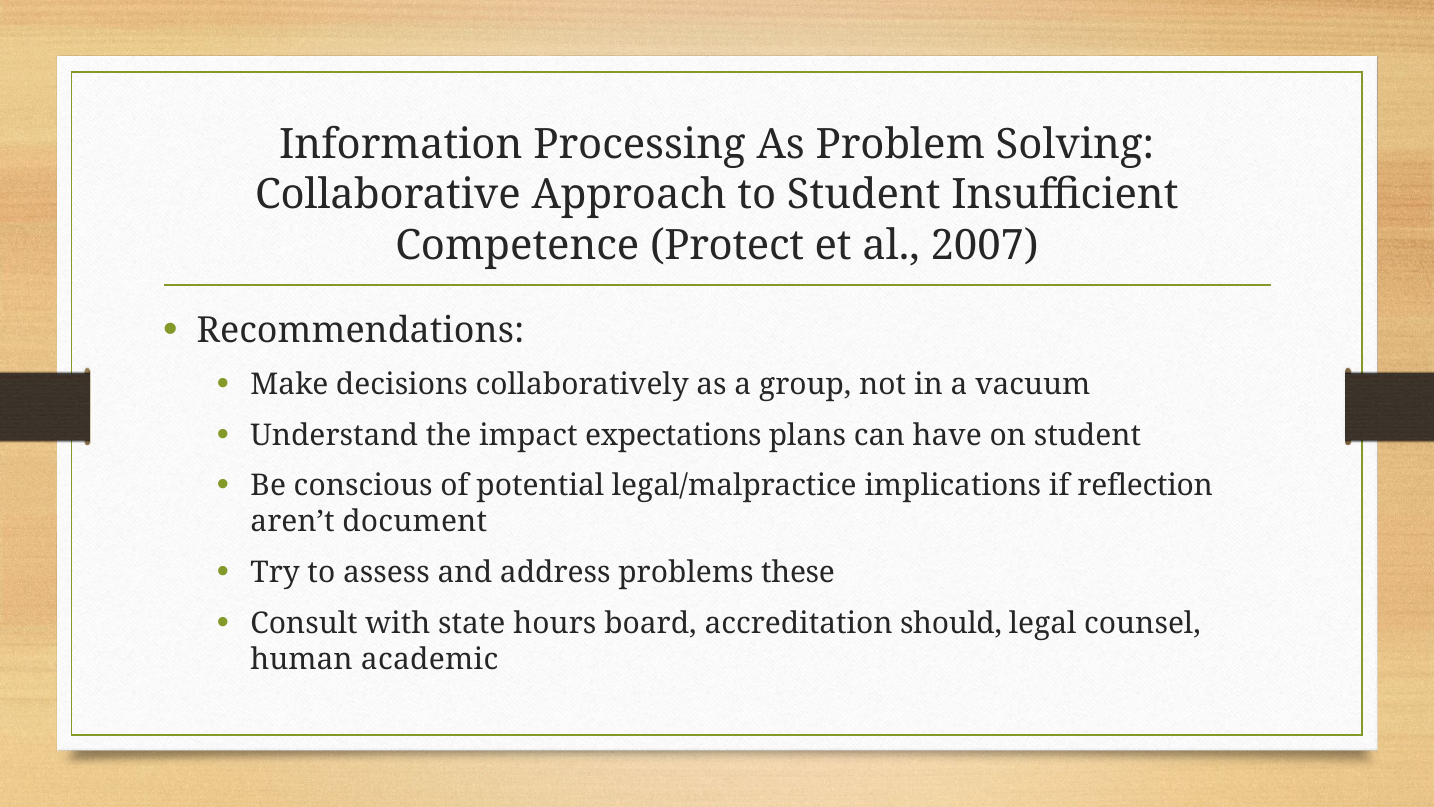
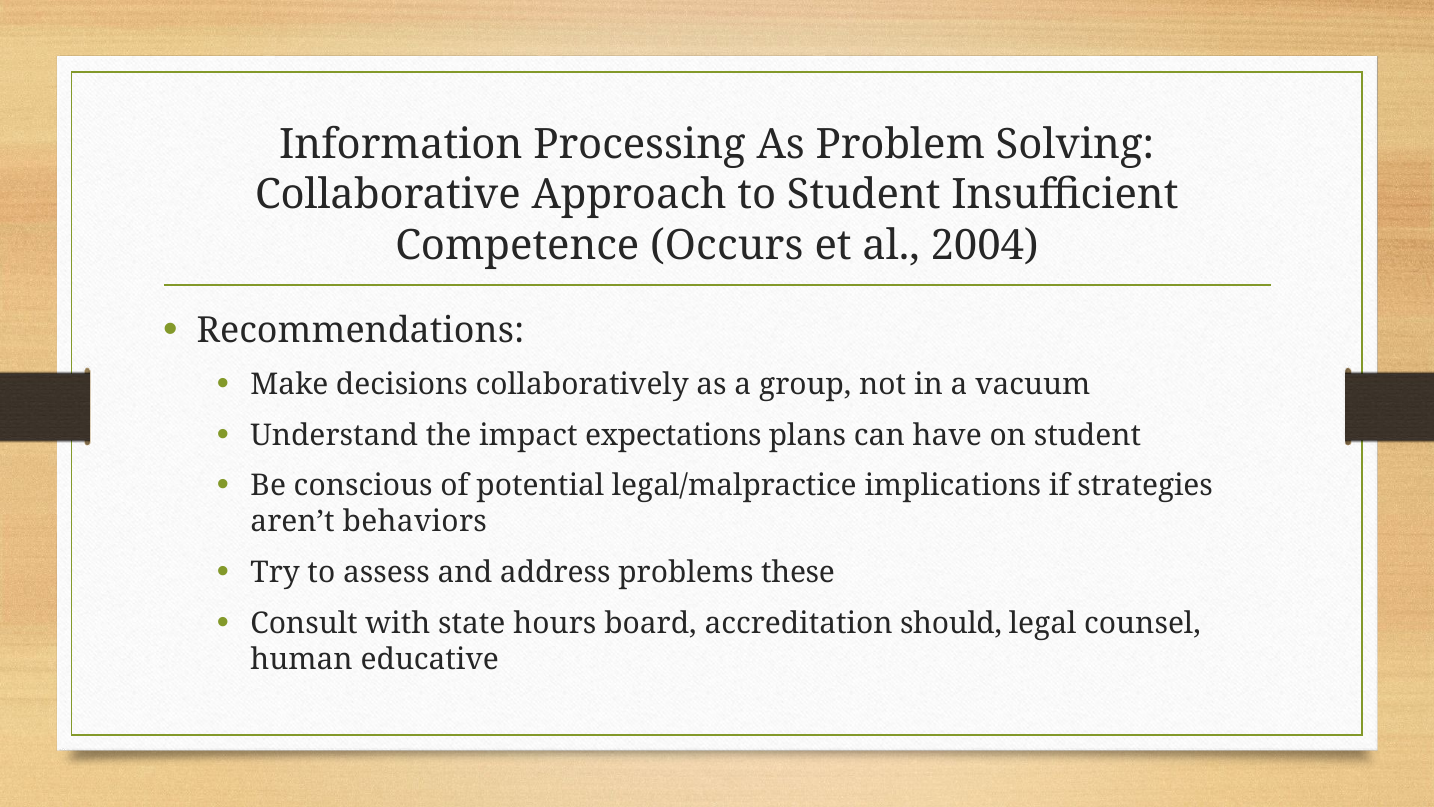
Protect: Protect -> Occurs (727, 245)
2007: 2007 -> 2004 (985, 245)
reflection: reflection -> strategies (1145, 486)
document: document -> behaviors (415, 522)
academic: academic -> educative (430, 659)
